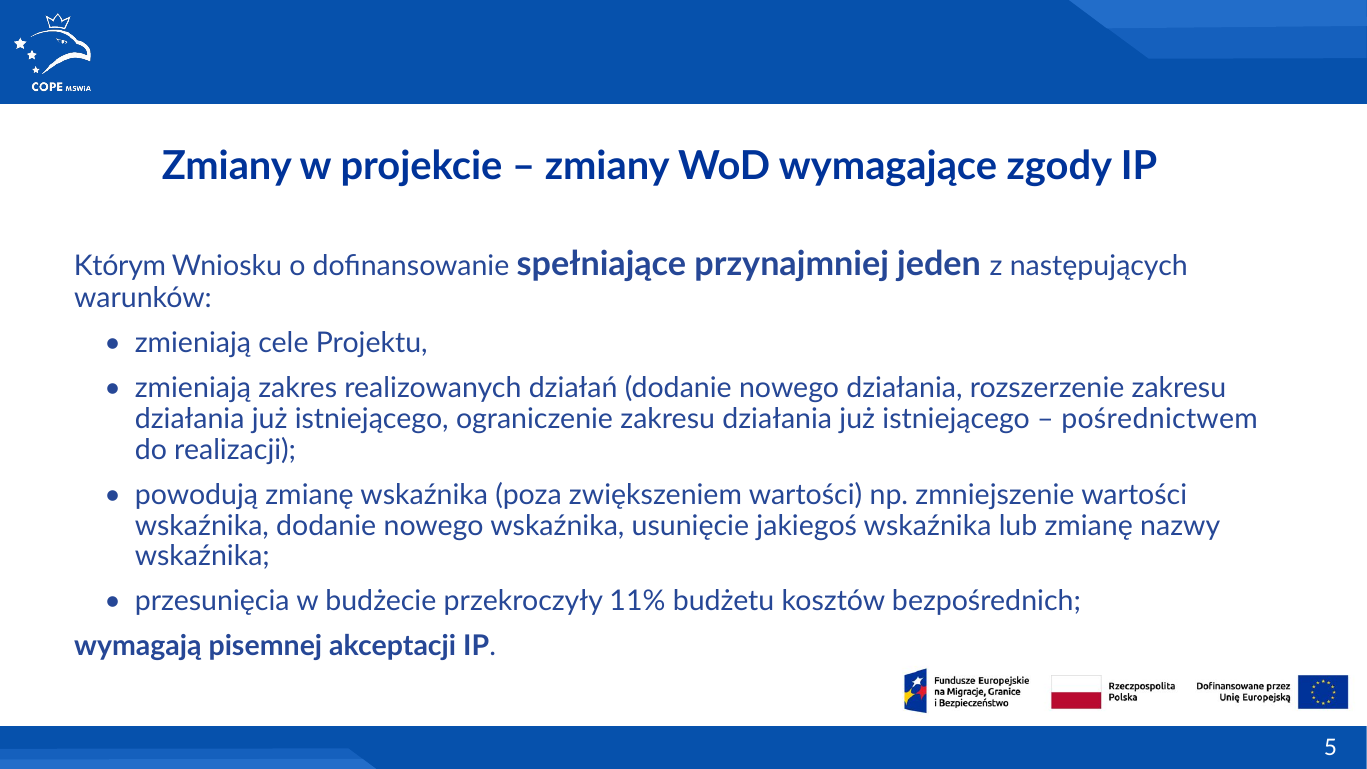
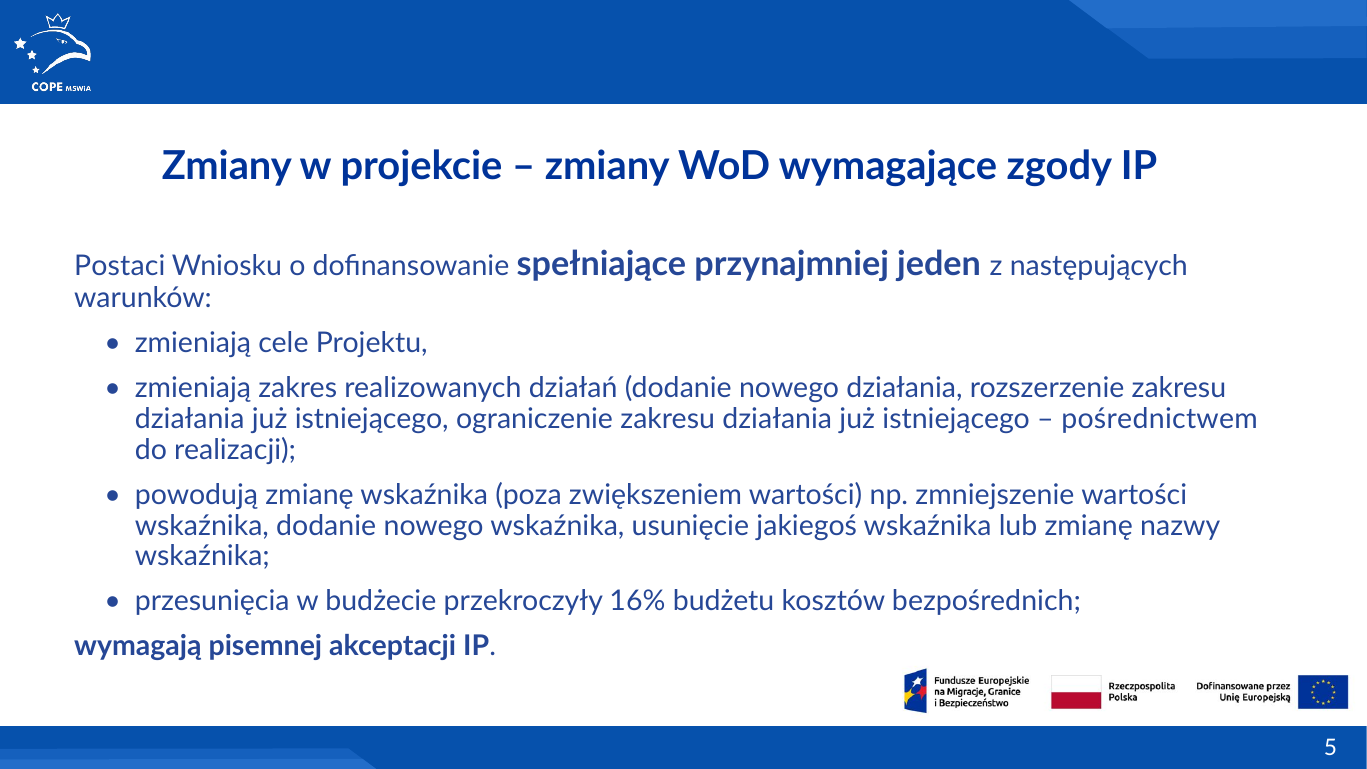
Którym: Którym -> Postaci (120, 266)
11%: 11% -> 16% (637, 601)
